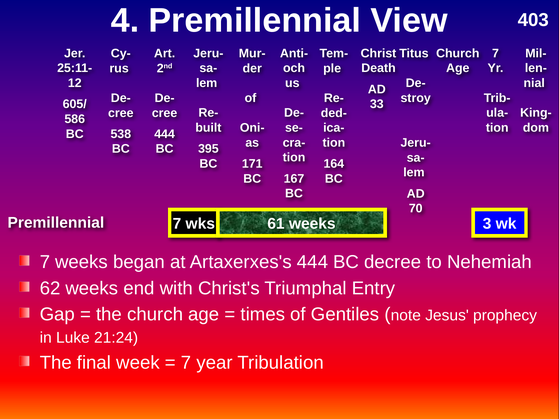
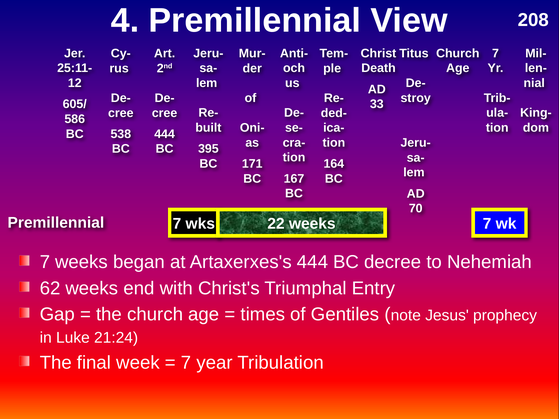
403: 403 -> 208 (533, 20)
61: 61 -> 22 (276, 224)
weeks 3: 3 -> 7 (487, 224)
